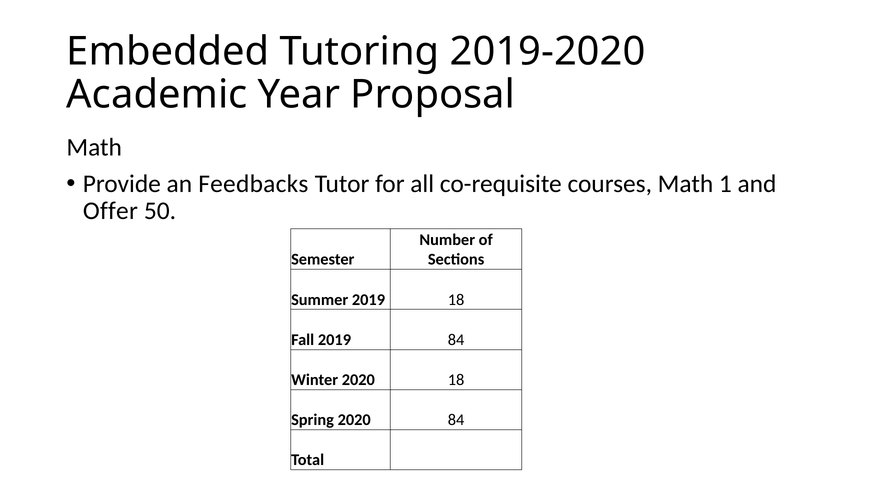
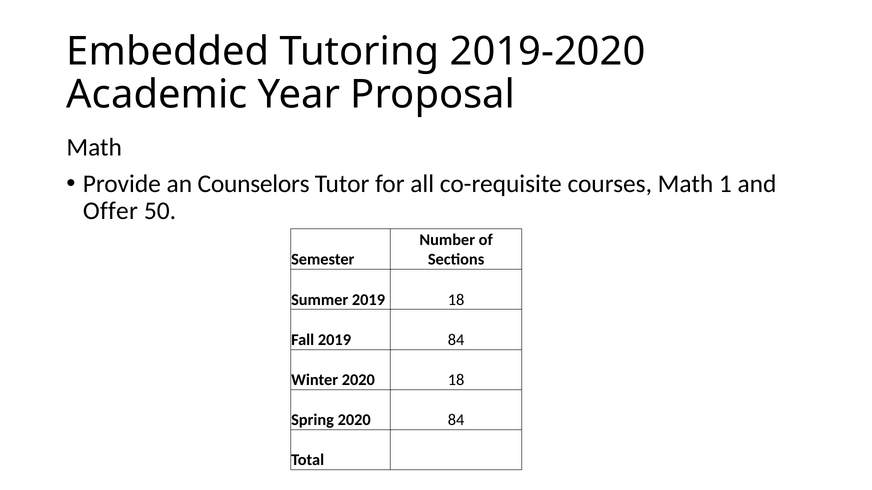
Feedbacks: Feedbacks -> Counselors (254, 184)
